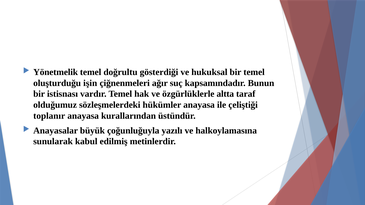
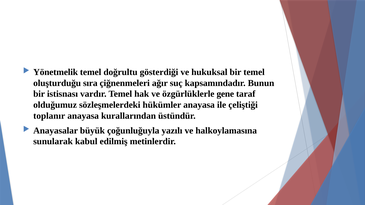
işin: işin -> sıra (90, 83)
altta: altta -> gene (225, 94)
